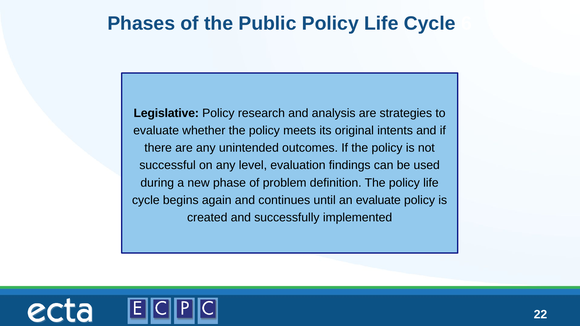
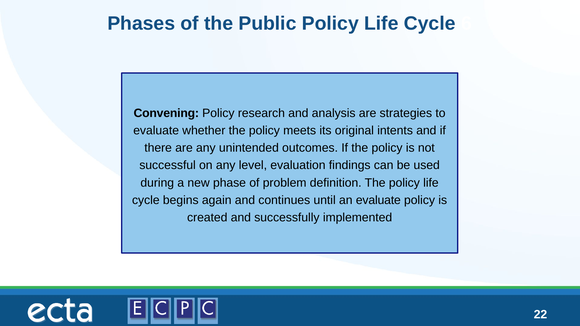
Legislative: Legislative -> Convening (166, 113)
